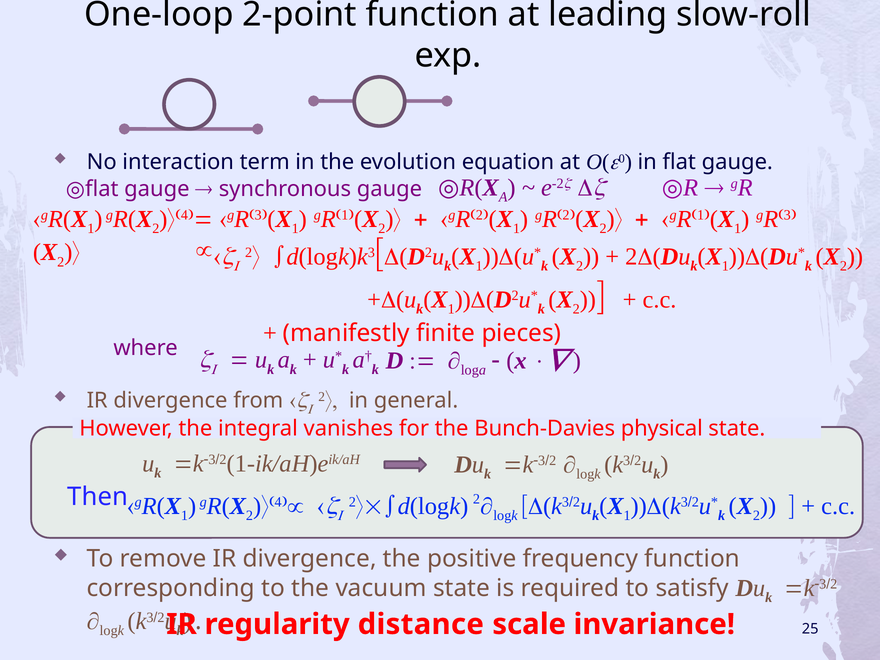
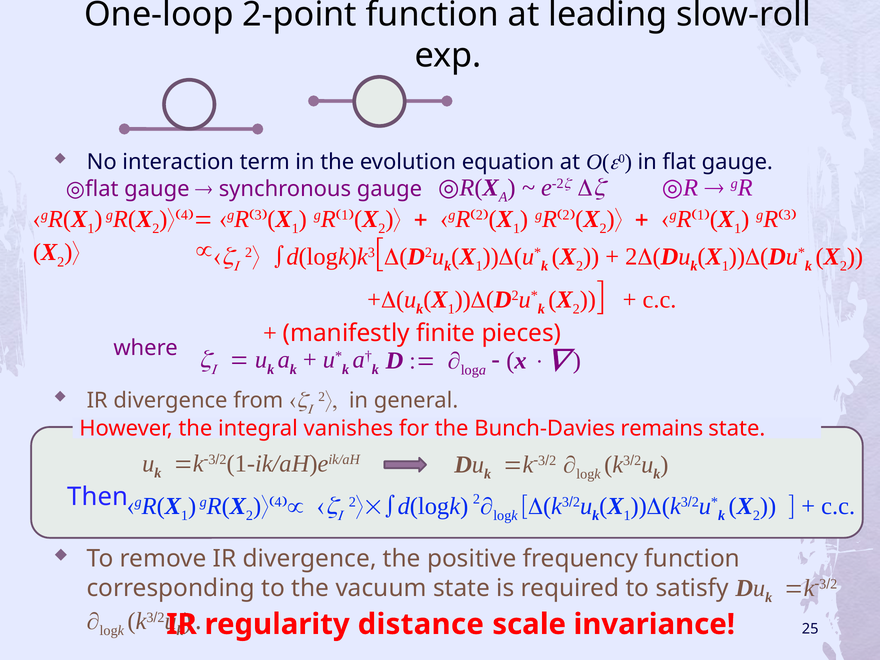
physical: physical -> remains (662, 428)
